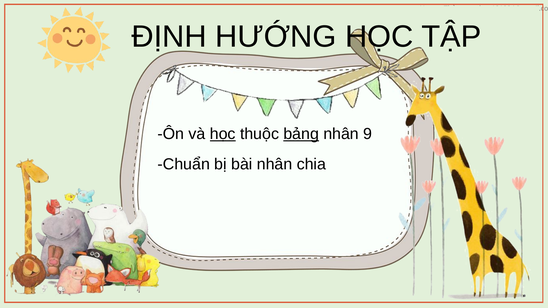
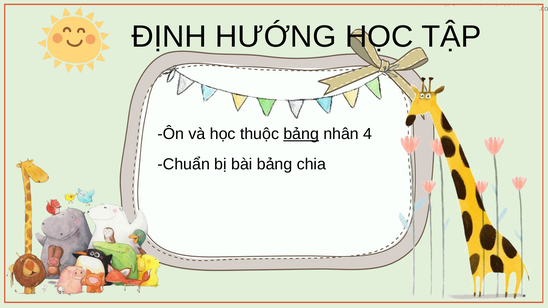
học underline: present -> none (223, 134)
9: 9 -> 4 (368, 134)
bài nhân: nhân -> bảng (275, 164)
